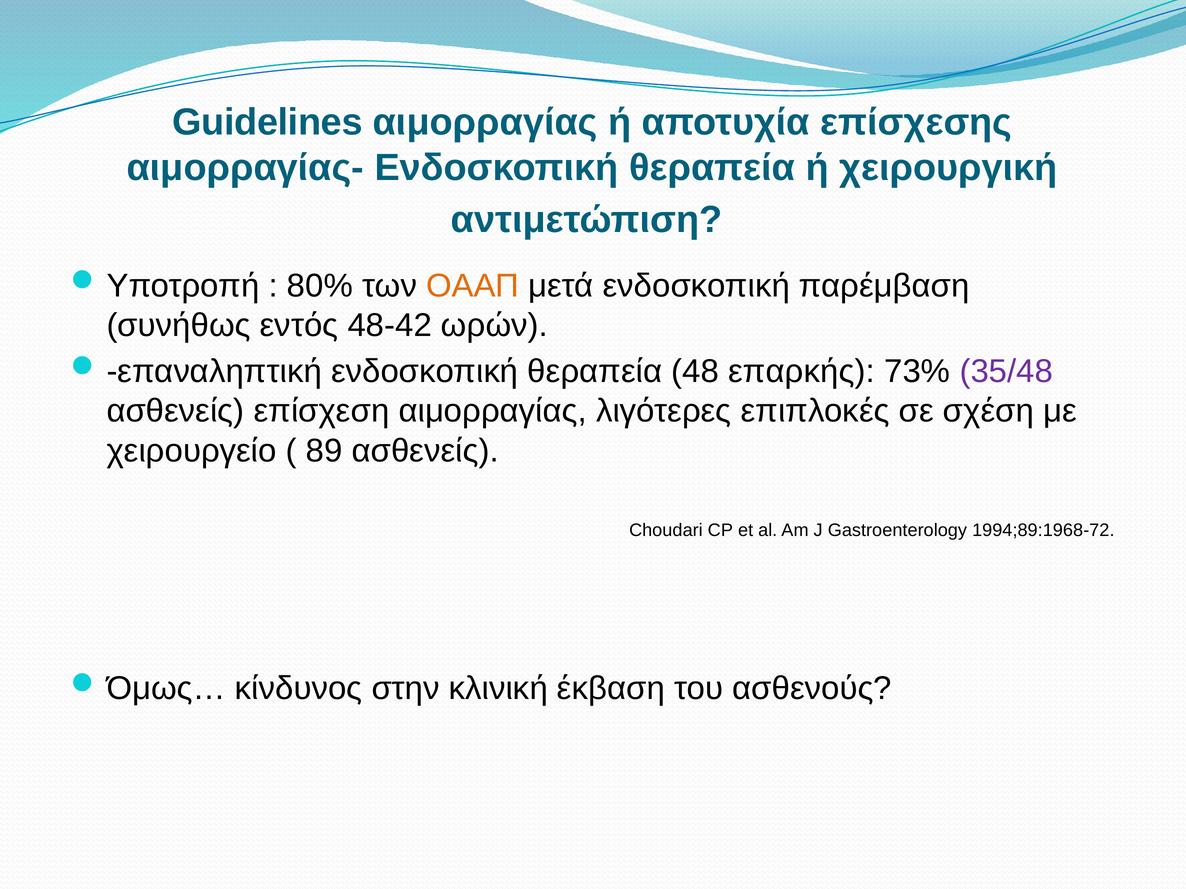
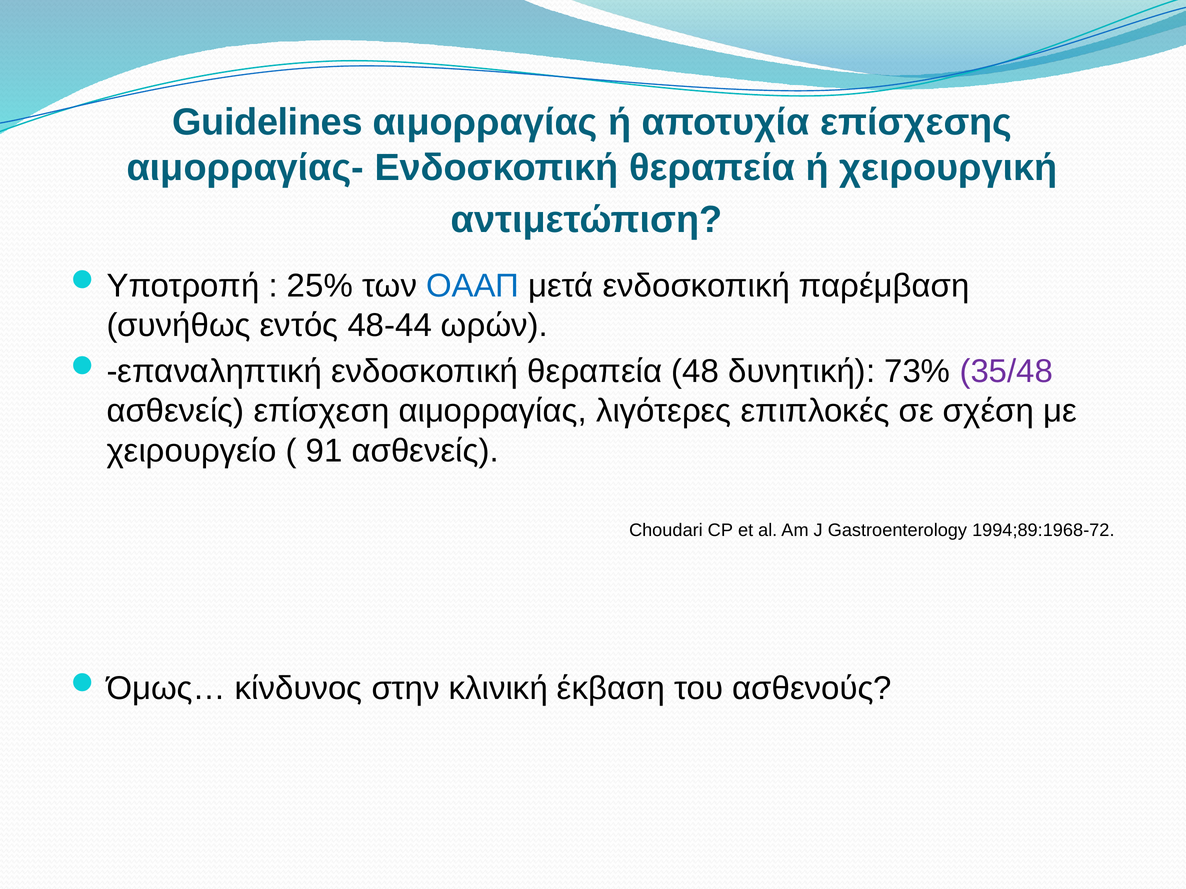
80%: 80% -> 25% (320, 286)
ΟΑΑΠ colour: orange -> blue (473, 286)
48-42: 48-42 -> 48-44 (390, 326)
επαρκής: επαρκής -> δυνητική (802, 372)
89: 89 -> 91 (324, 451)
